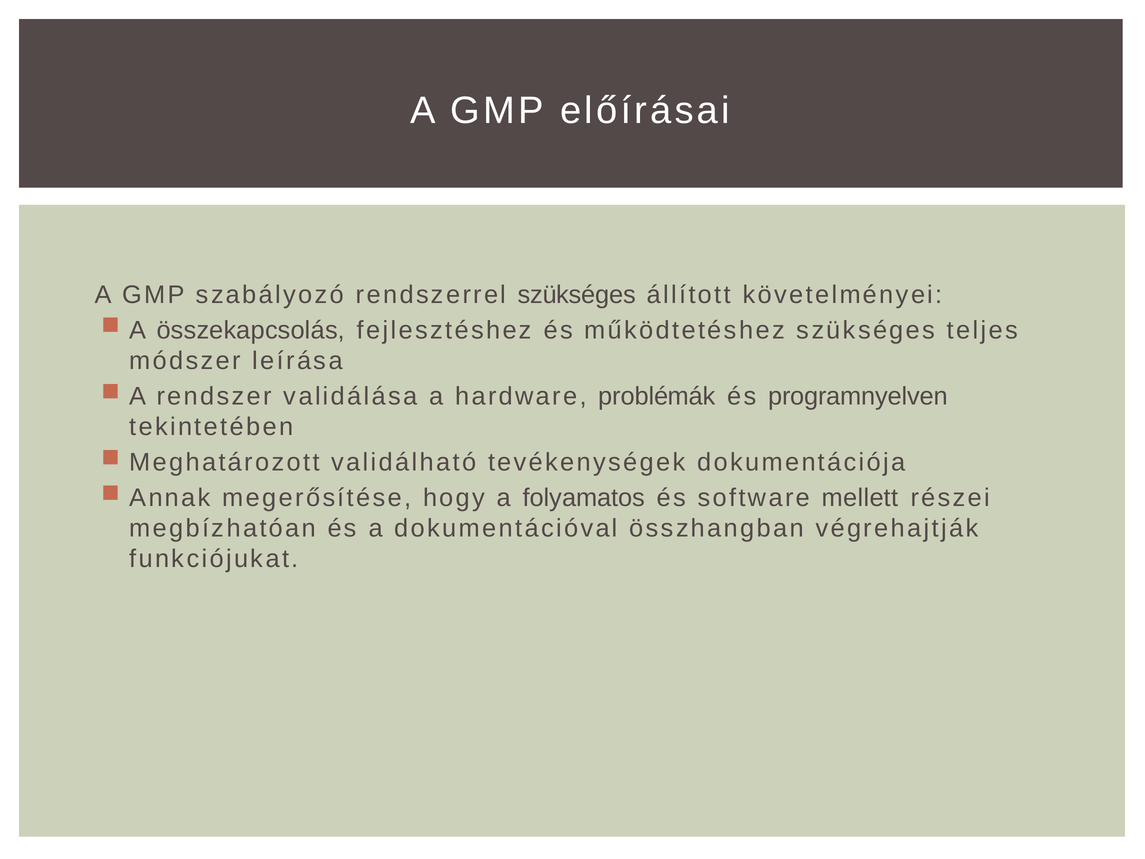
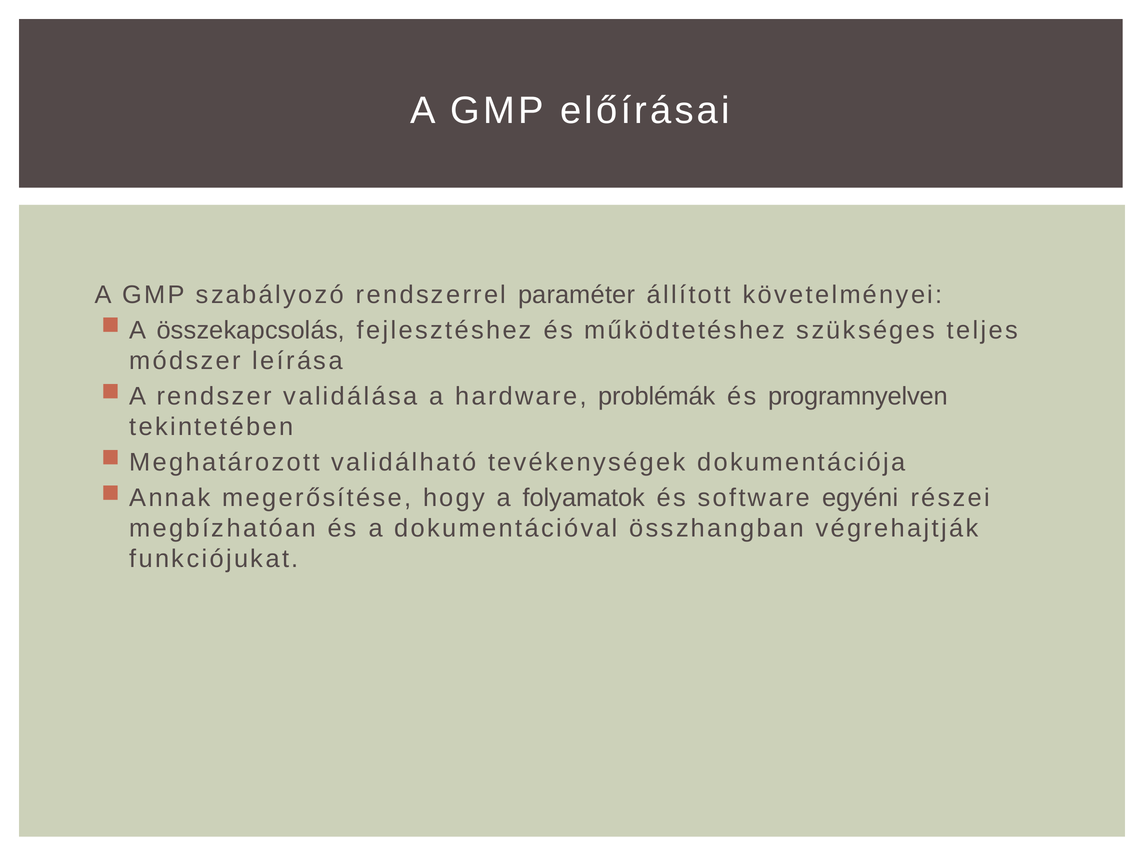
rendszerrel szükséges: szükséges -> paraméter (577, 295)
folyamatos: folyamatos -> folyamatok (584, 498)
mellett: mellett -> egyéni (860, 498)
